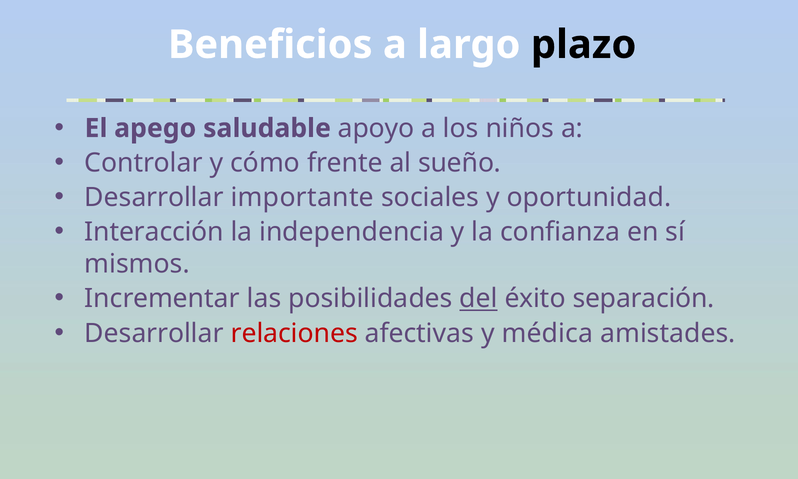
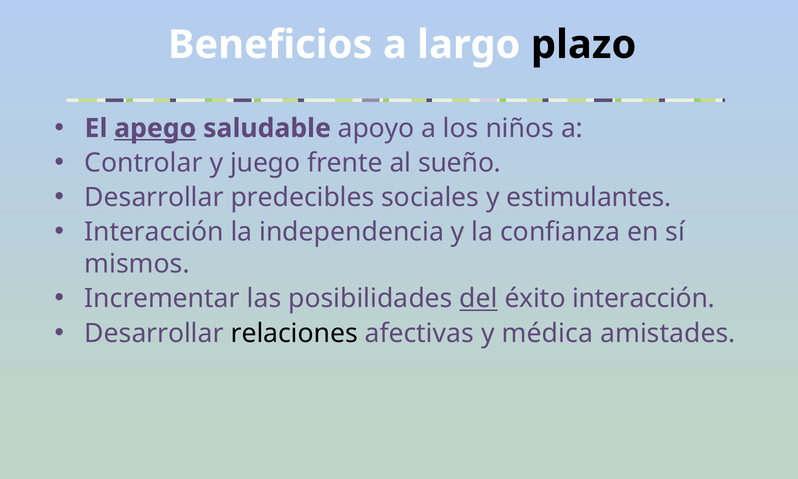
apego underline: none -> present (155, 128)
cómo: cómo -> juego (265, 163)
importante: importante -> predecibles (302, 197)
oportunidad: oportunidad -> estimulantes (589, 197)
éxito separación: separación -> interacción (644, 299)
relaciones colour: red -> black (294, 333)
